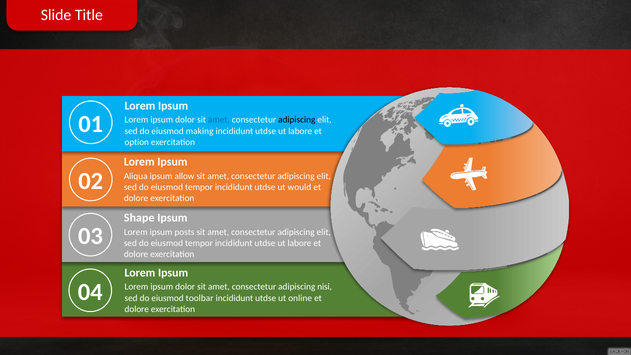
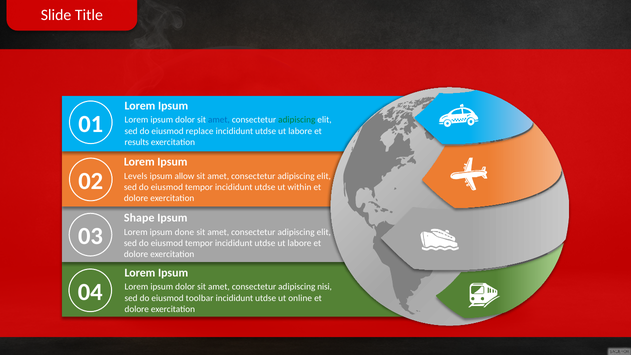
adipiscing colour: black -> green (297, 120)
making: making -> replace (200, 131)
option: option -> results (137, 142)
Aliqua: Aliqua -> Levels (136, 176)
would: would -> within (299, 187)
posts: posts -> done (184, 232)
